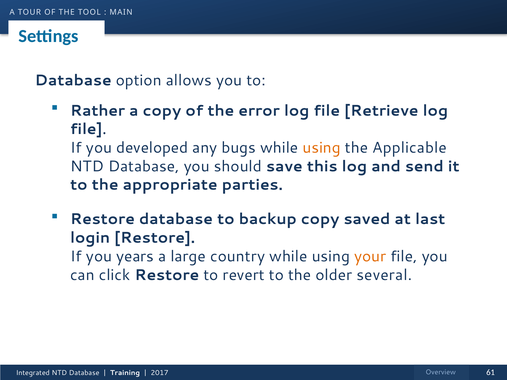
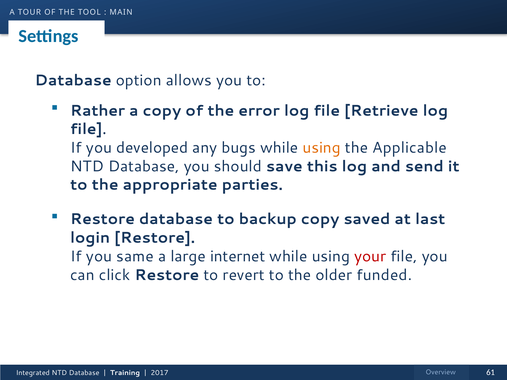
years: years -> same (135, 256)
country: country -> internet (238, 256)
your colour: orange -> red (370, 256)
several: several -> funded (384, 275)
